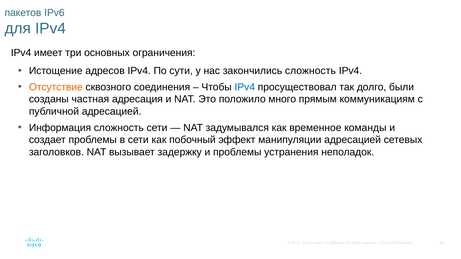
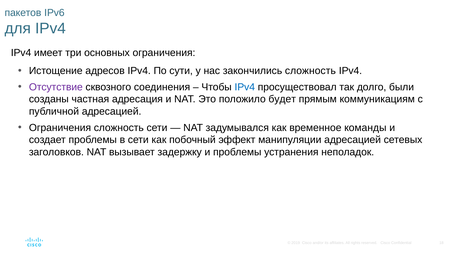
Отсутствие colour: orange -> purple (56, 87)
много: много -> будет (282, 99)
Информация: Информация -> Ограничения (60, 128)
